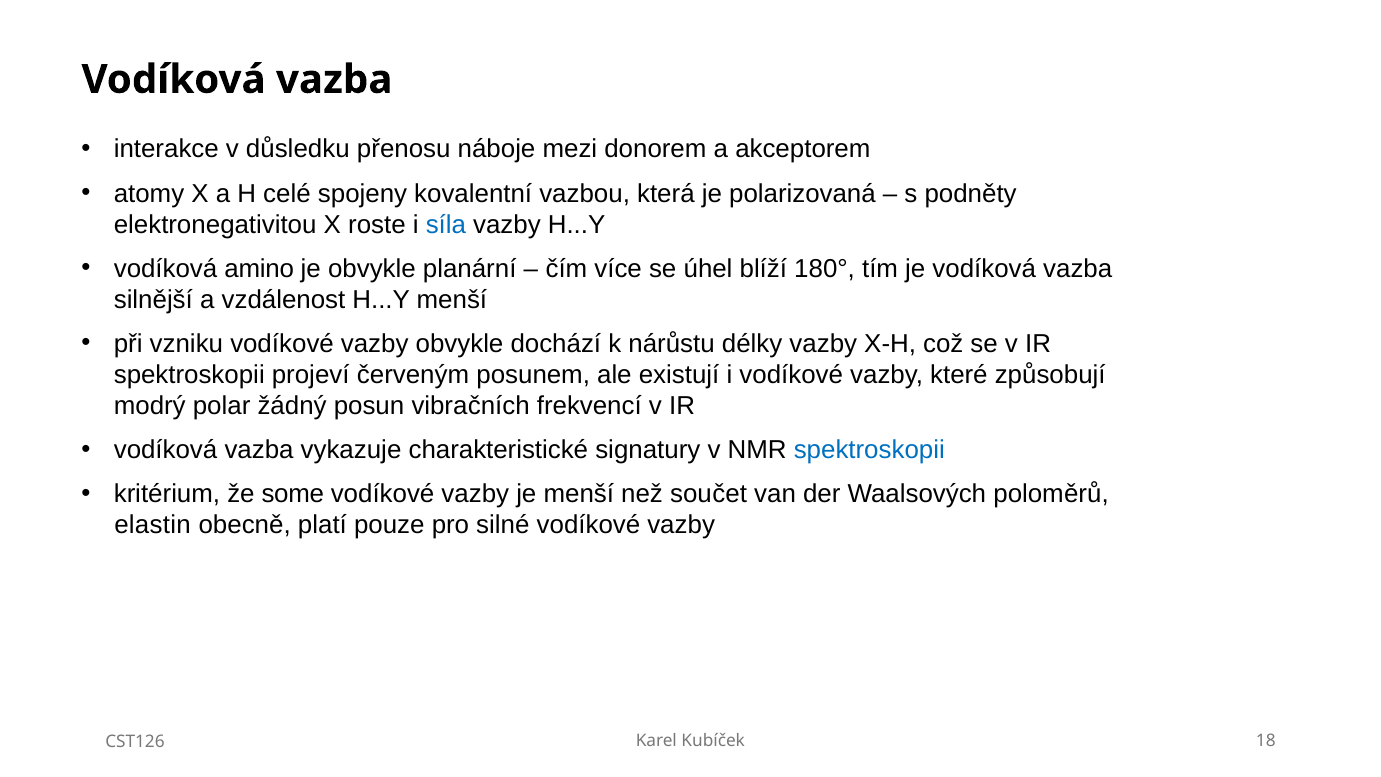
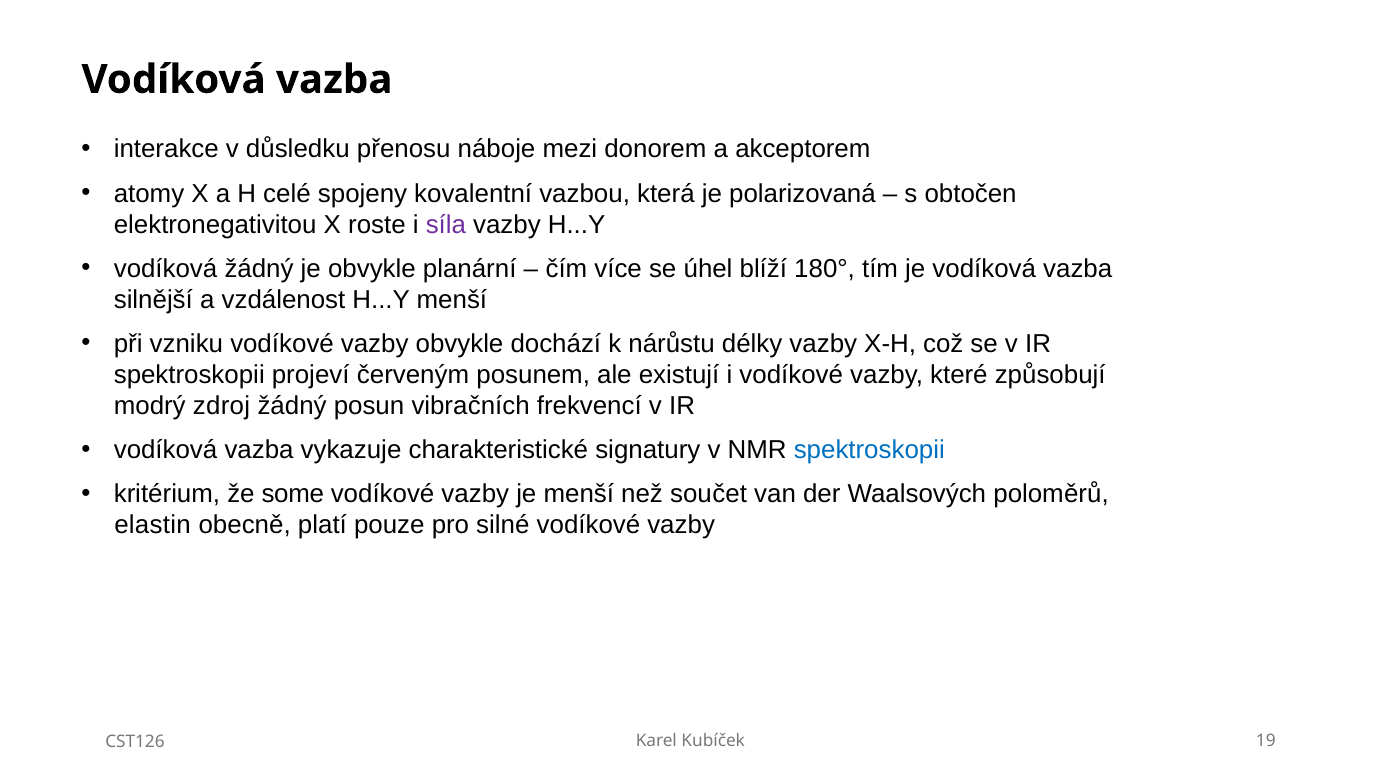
podněty: podněty -> obtočen (971, 193)
síla colour: blue -> purple (446, 224)
vodíková amino: amino -> žádný (259, 269)
polar: polar -> zdroj (221, 406)
18: 18 -> 19 (1266, 740)
